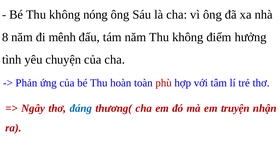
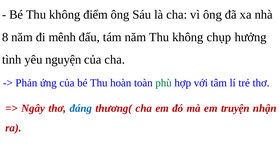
nóng: nóng -> điểm (96, 15)
điểm: điểm -> chụp (219, 37)
chuyện: chuyện -> nguyện (63, 59)
phù colour: red -> green (164, 83)
